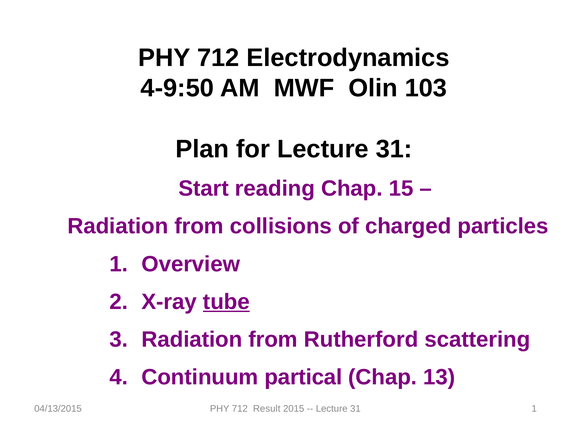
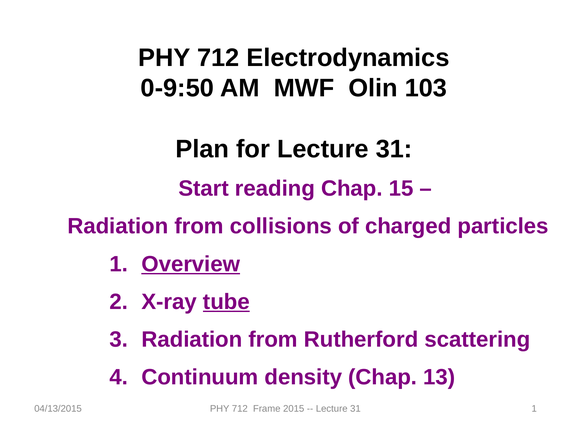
4-9:50: 4-9:50 -> 0-9:50 (177, 88)
Overview underline: none -> present (191, 264)
partical: partical -> density (303, 378)
Result: Result -> Frame (267, 409)
